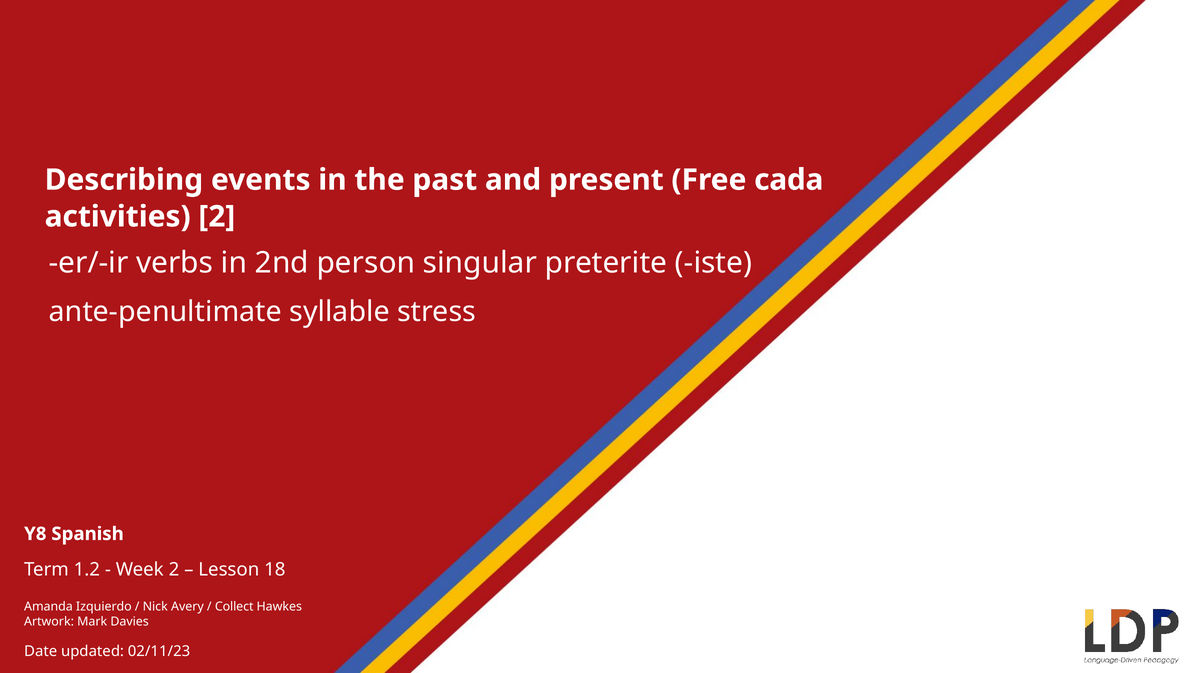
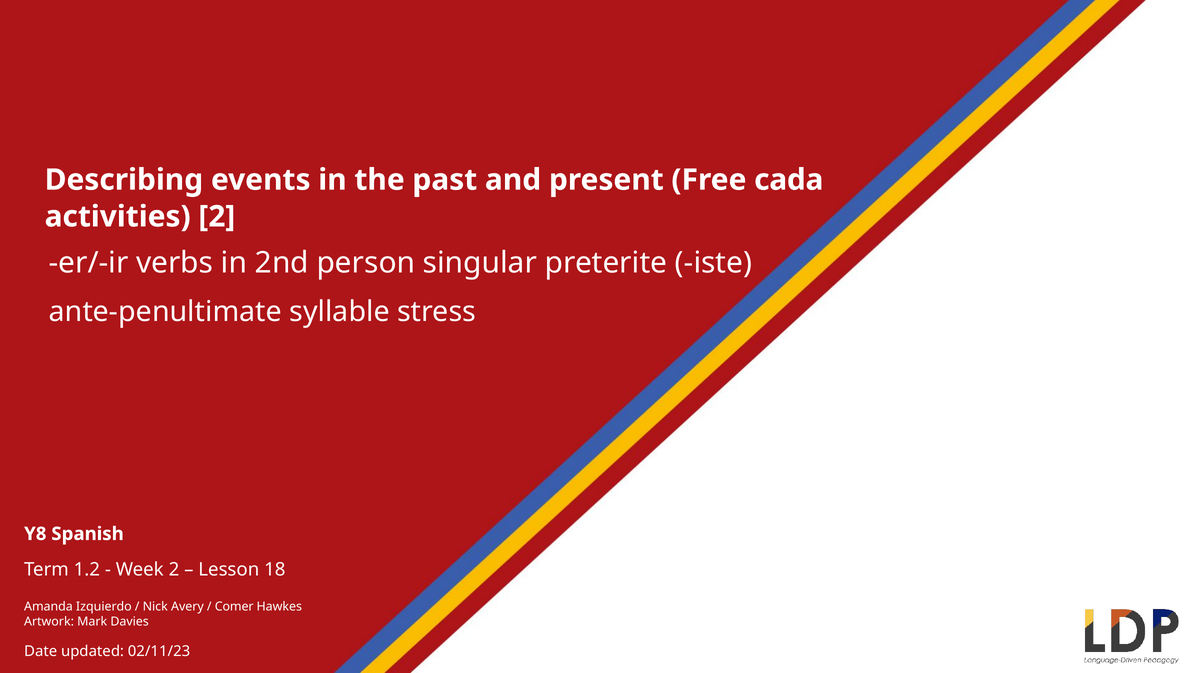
Collect: Collect -> Comer (234, 606)
